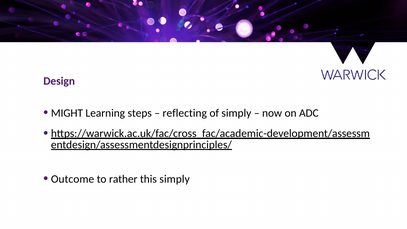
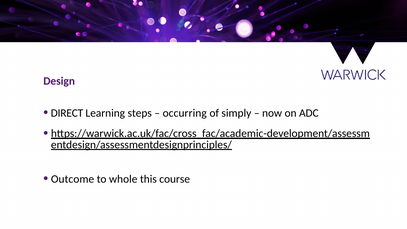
MIGHT: MIGHT -> DIRECT (67, 113)
reflecting: reflecting -> occurring (185, 113)
rather: rather -> whole (123, 179)
this simply: simply -> course (175, 179)
